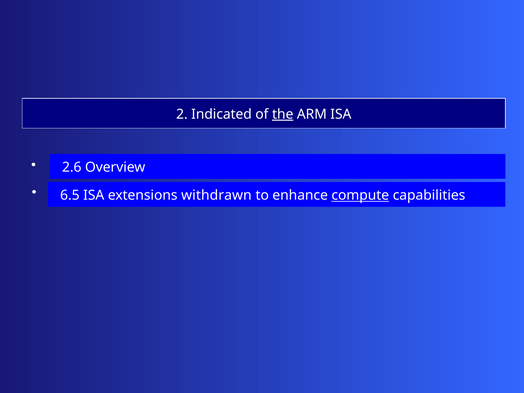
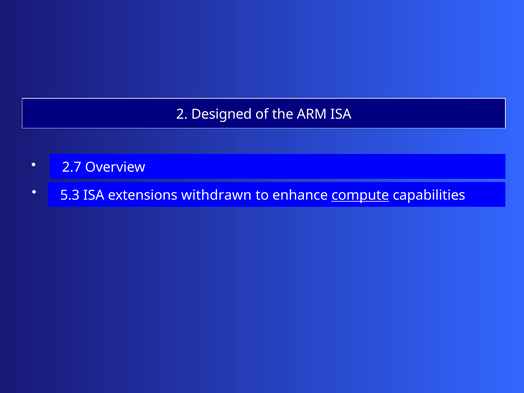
Indicated: Indicated -> Designed (222, 114)
the underline: present -> none (283, 114)
2.6: 2.6 -> 2.7 (72, 167)
6.5: 6.5 -> 5.3 (70, 195)
